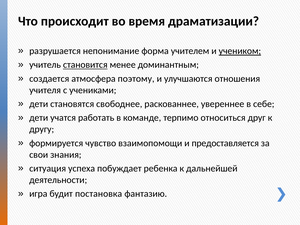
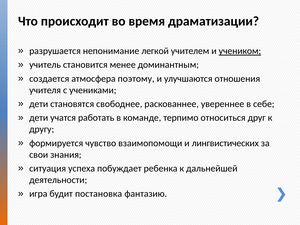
форма: форма -> легкой (155, 51)
становится underline: present -> none (85, 65)
предоставляется: предоставляется -> лингвистических (225, 143)
